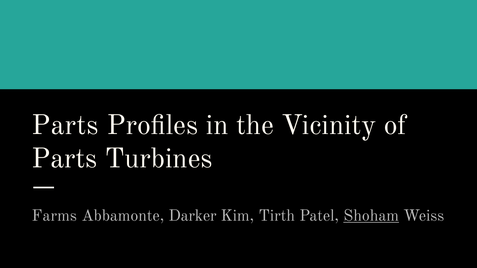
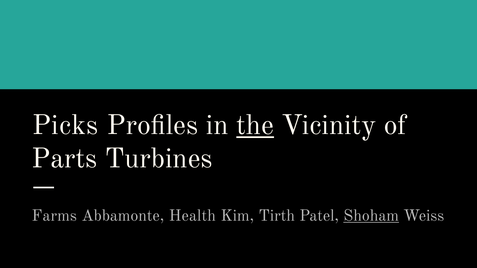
Parts: Parts -> Picks (65, 125)
the underline: none -> present (255, 125)
Darker: Darker -> Health (192, 216)
